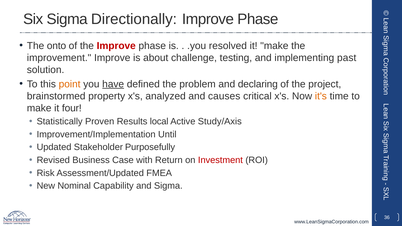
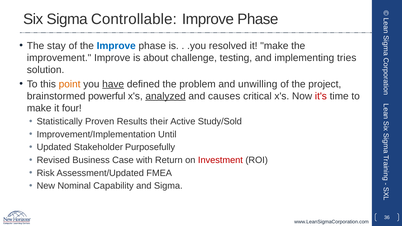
Directionally: Directionally -> Controllable (134, 19)
onto: onto -> stay (56, 46)
Improve colour: red -> blue (116, 46)
past: past -> tries (347, 58)
declaring: declaring -> unwilling (258, 84)
property: property -> powerful (107, 96)
analyzed underline: none -> present (166, 96)
it's colour: orange -> red (321, 96)
local: local -> their (159, 122)
Study/Axis: Study/Axis -> Study/Sold (220, 122)
